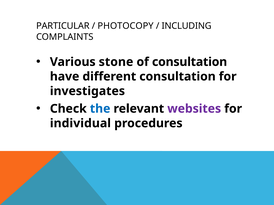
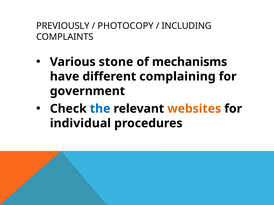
PARTICULAR: PARTICULAR -> PREVIOUSLY (63, 26)
of consultation: consultation -> mechanisms (190, 62)
different consultation: consultation -> complaining (177, 77)
investigates: investigates -> government (87, 91)
websites colour: purple -> orange (194, 109)
